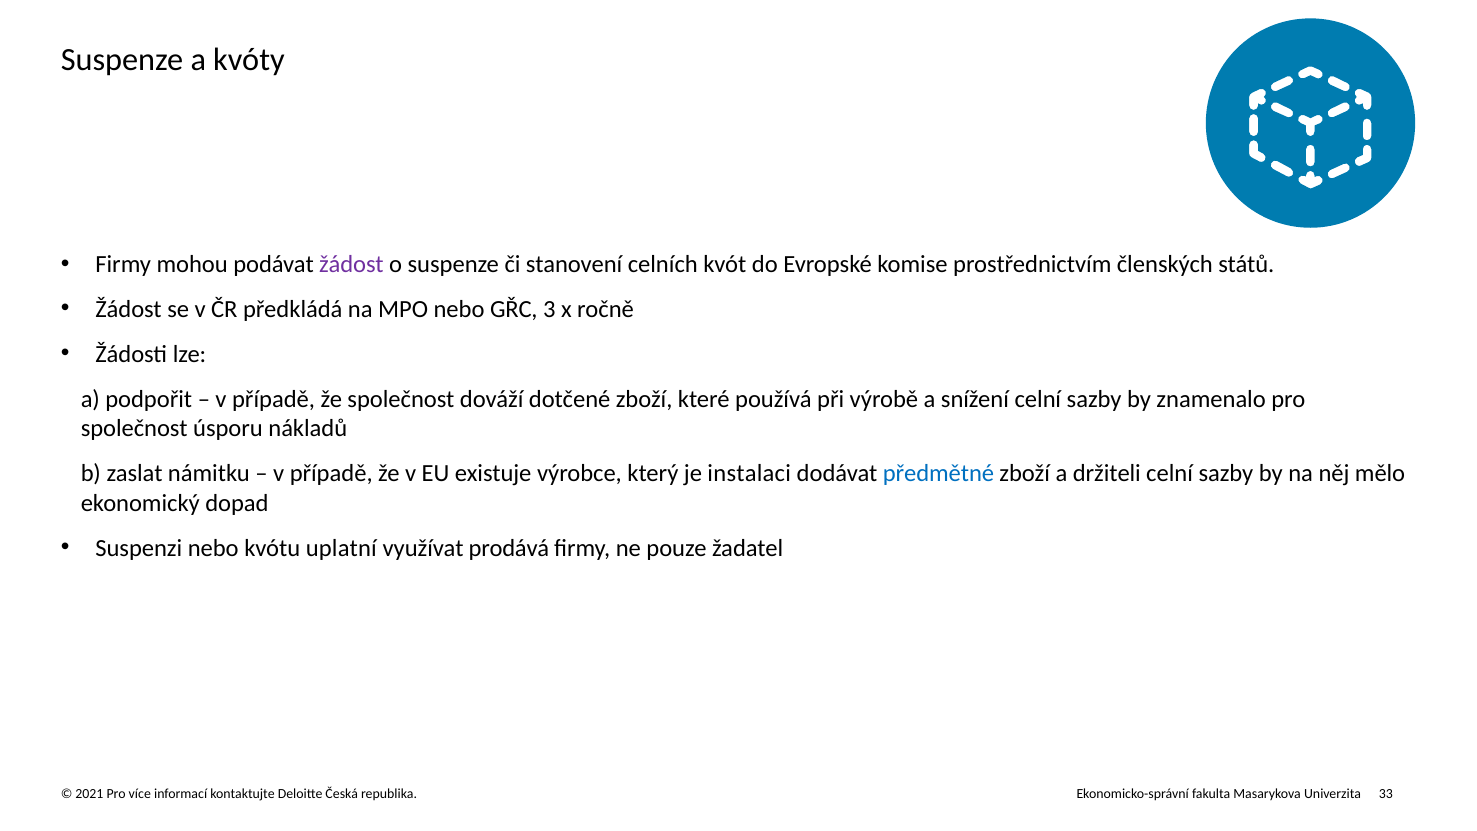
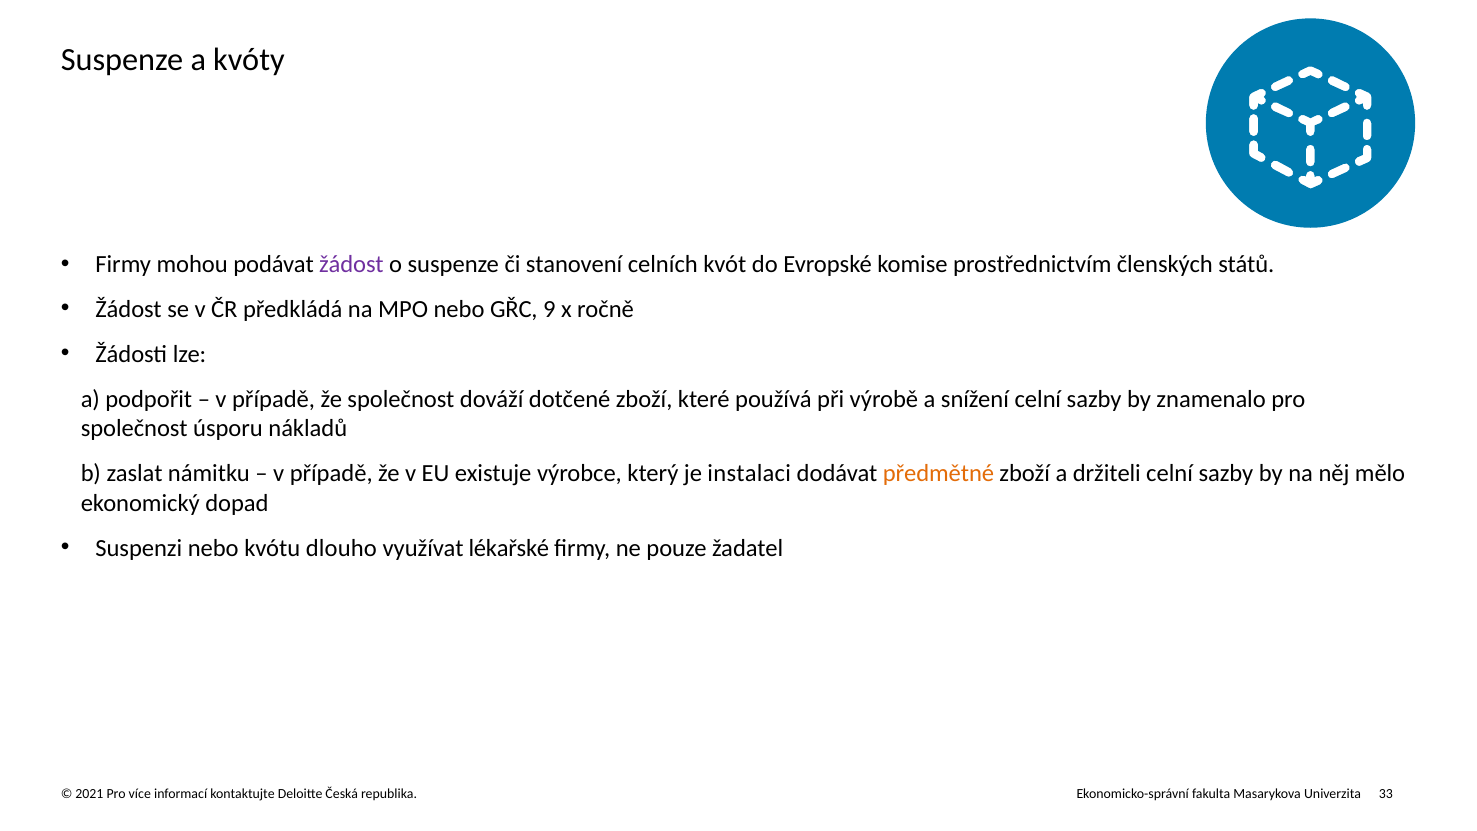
3: 3 -> 9 (549, 309)
předmětné colour: blue -> orange (938, 473)
uplatní: uplatní -> dlouho (341, 548)
prodává: prodává -> lékařské (509, 548)
